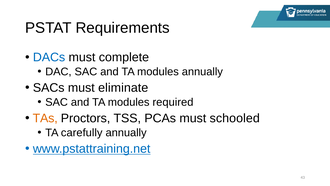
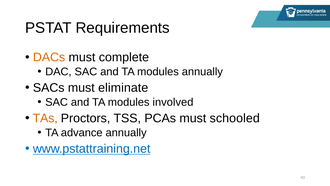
DACs colour: blue -> orange (49, 57)
required: required -> involved (173, 102)
carefully: carefully -> advance (82, 132)
